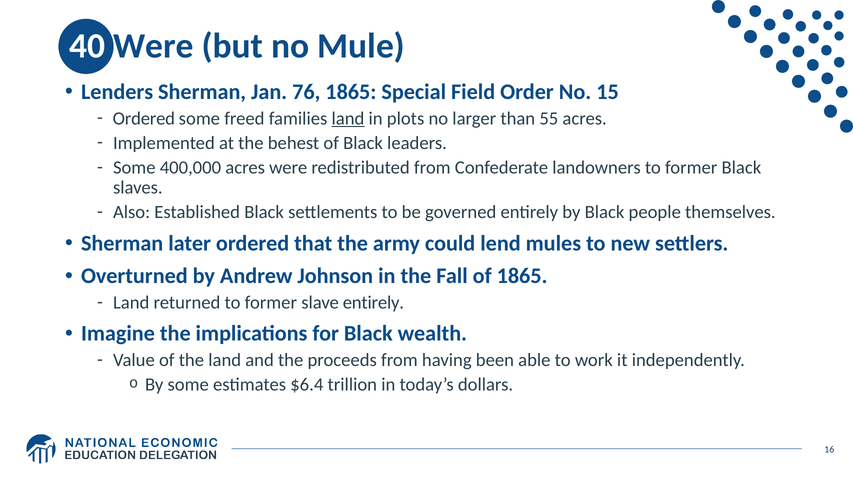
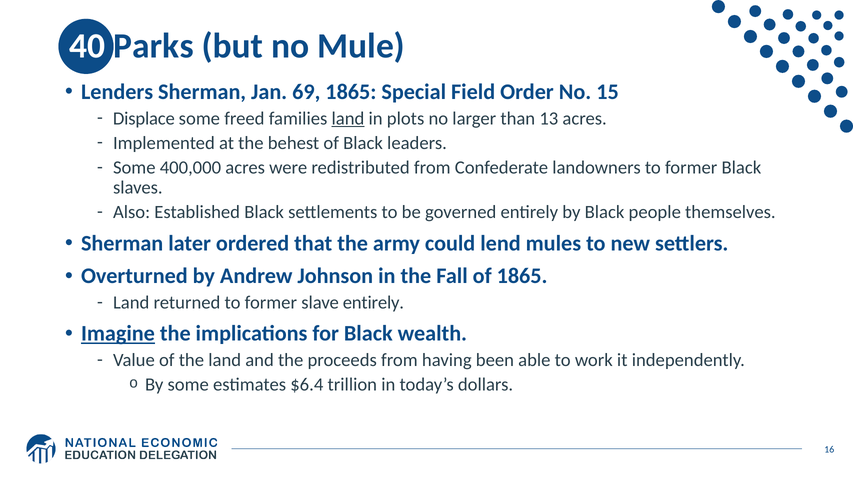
40 Were: Were -> Parks (153, 46)
76: 76 -> 69 (306, 92)
Ordered: Ordered -> Displace (144, 118)
55: 55 -> 13 (549, 118)
Imagine underline: none -> present (118, 333)
